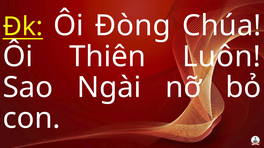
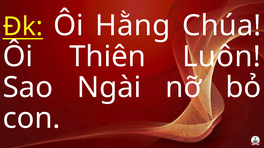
Đòng: Đòng -> Hằng (133, 26)
